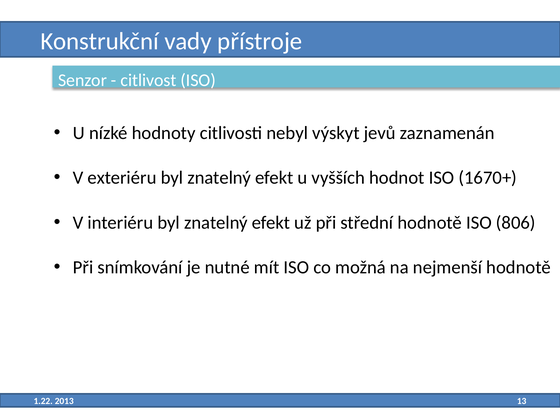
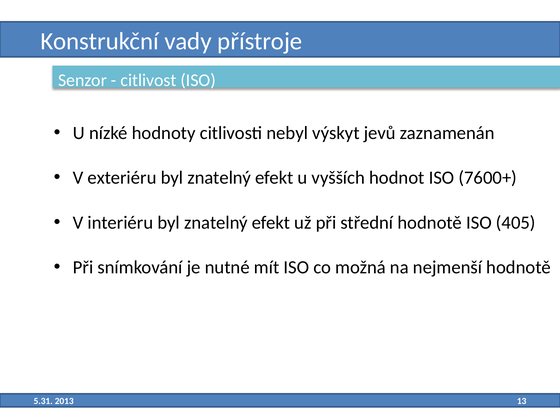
1670+: 1670+ -> 7600+ (488, 178)
806: 806 -> 405 (516, 223)
1.22: 1.22 -> 5.31 (43, 401)
